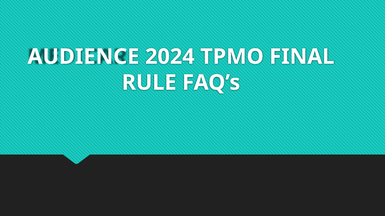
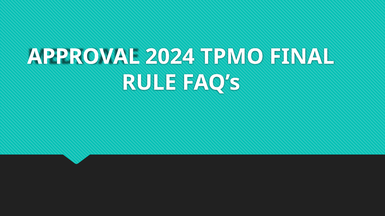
AUDIENCE: AUDIENCE -> APPROVAL (84, 57)
